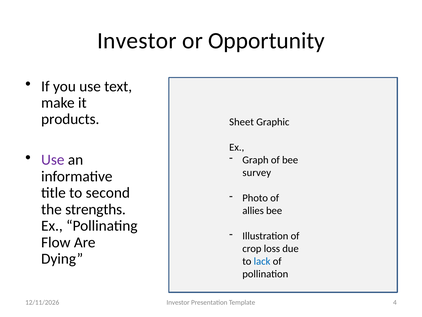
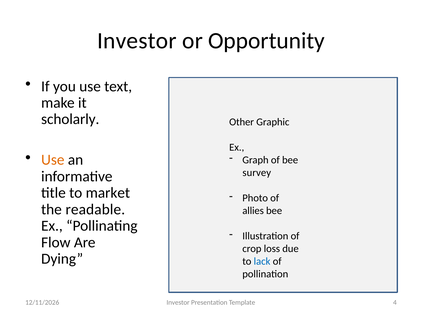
products: products -> scholarly (70, 119)
Sheet: Sheet -> Other (242, 122)
Use colour: purple -> orange (53, 160)
second: second -> market (108, 193)
strengths: strengths -> readable (95, 209)
